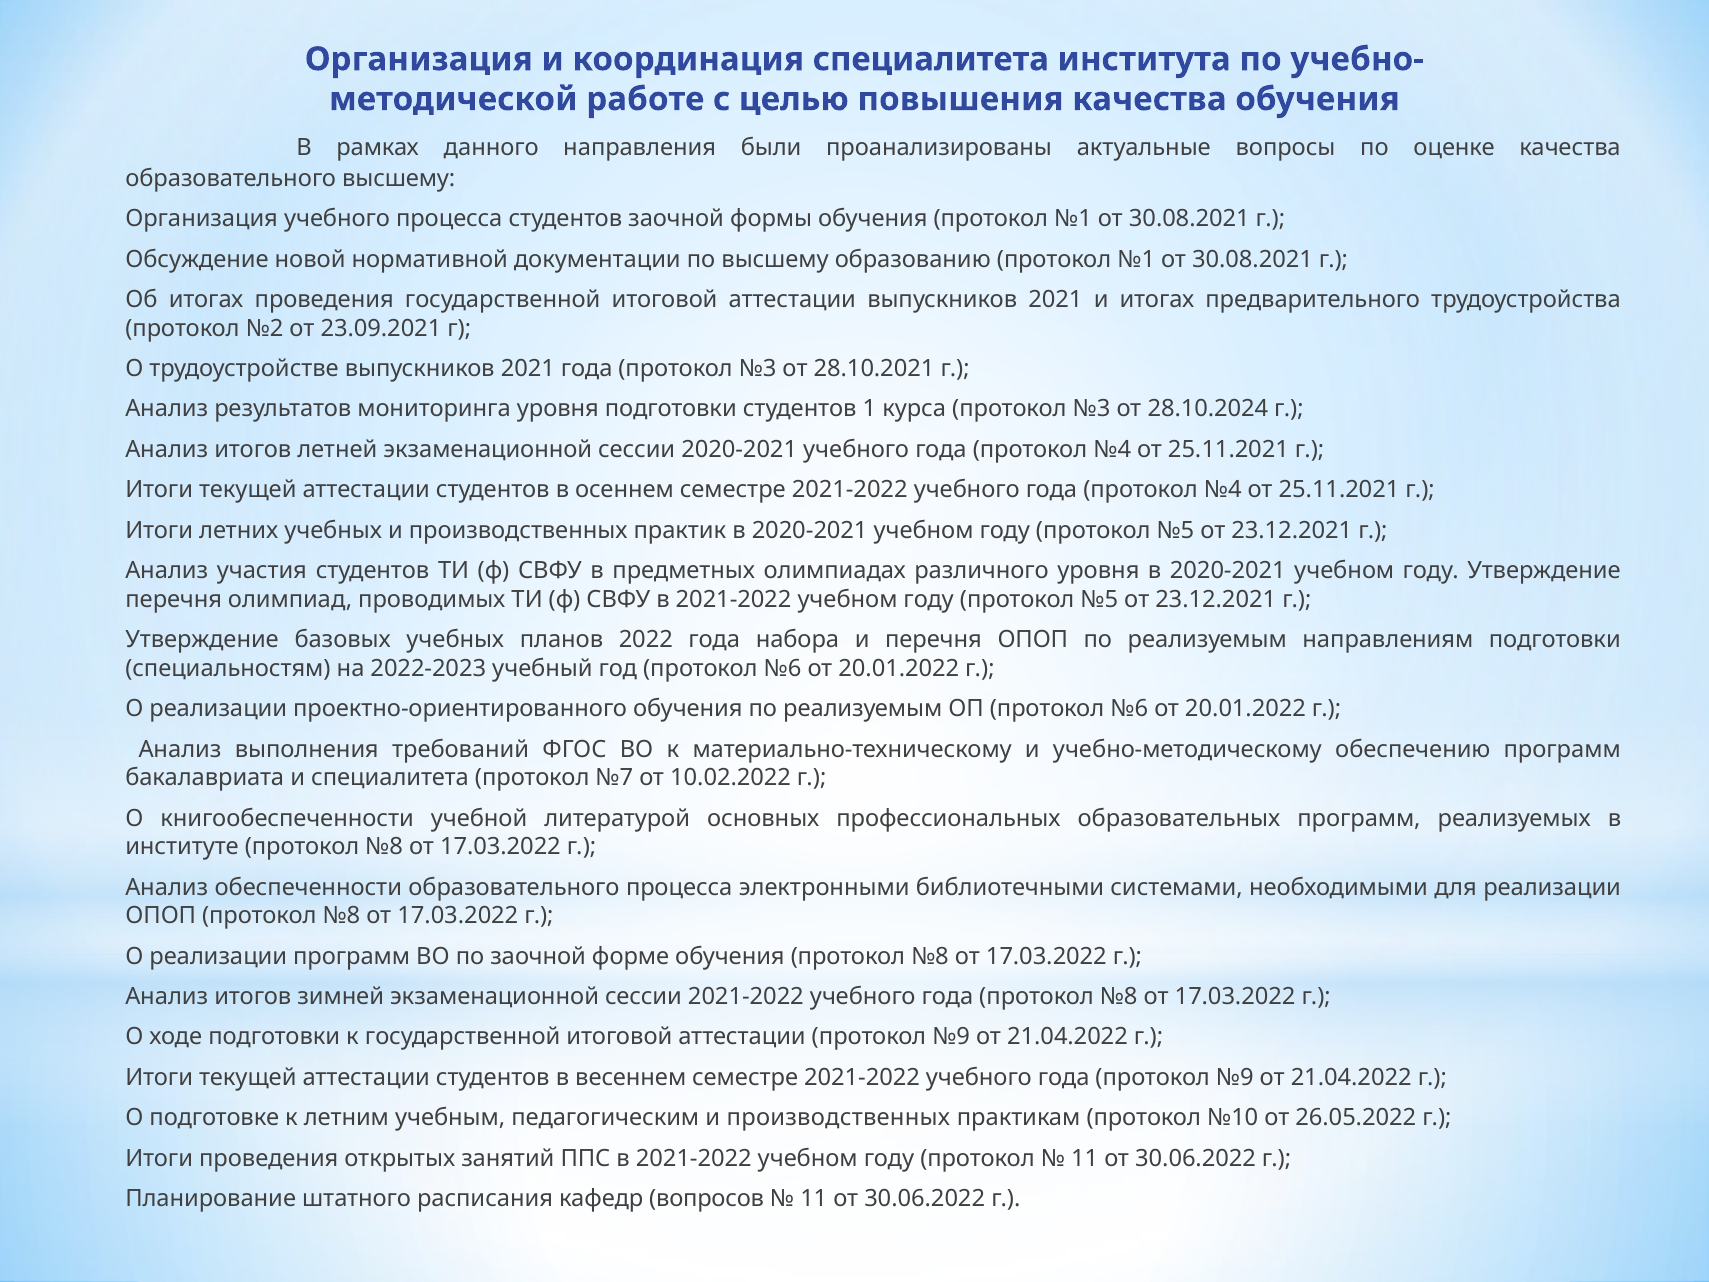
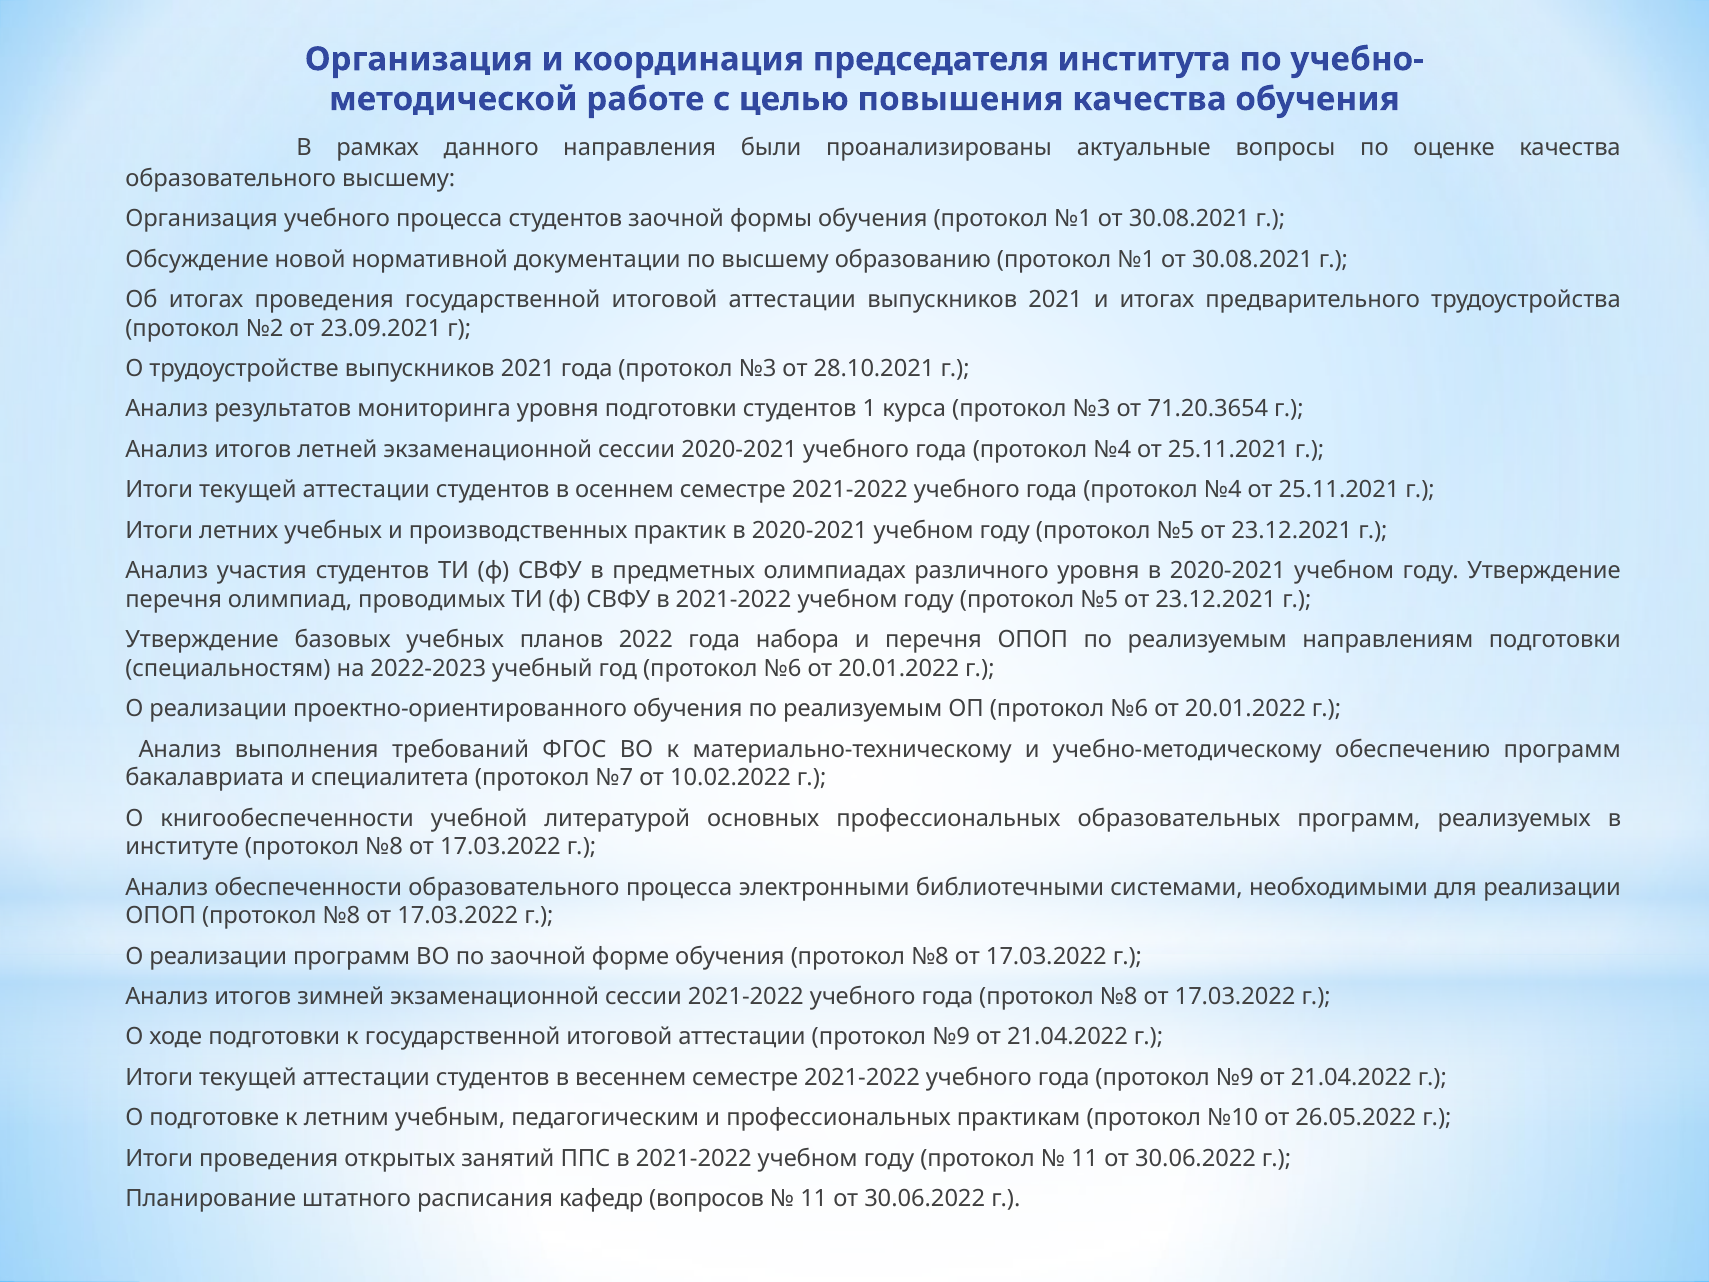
координация специалитета: специалитета -> председателя (931, 59)
28.10.2024: 28.10.2024 -> 71.20.3654 (1208, 409)
педагогическим и производственных: производственных -> профессиональных (839, 1118)
